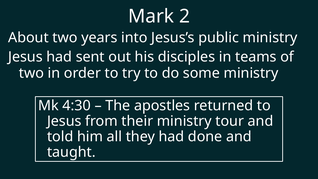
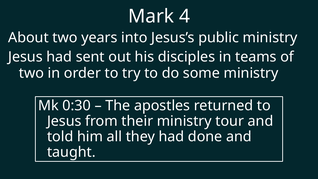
2: 2 -> 4 (184, 16)
4:30: 4:30 -> 0:30 (77, 106)
